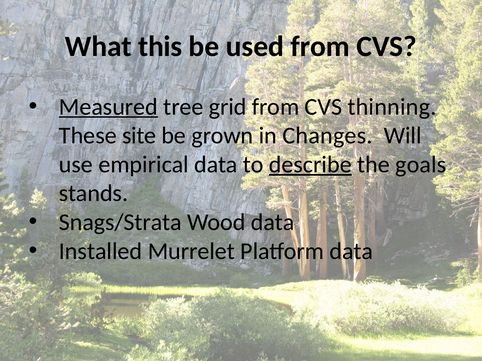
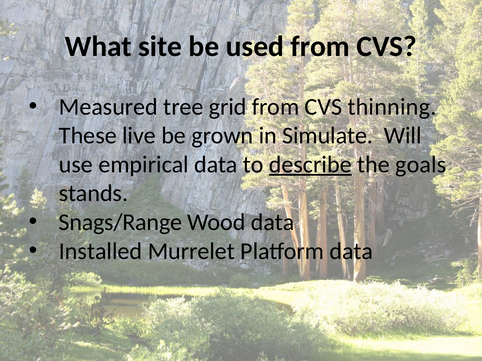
this: this -> site (160, 47)
Measured underline: present -> none (108, 107)
site: site -> live (139, 136)
Changes: Changes -> Simulate (328, 136)
Snags/Strata: Snags/Strata -> Snags/Range (120, 223)
